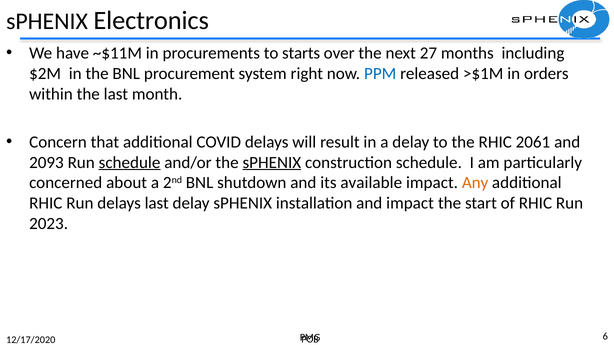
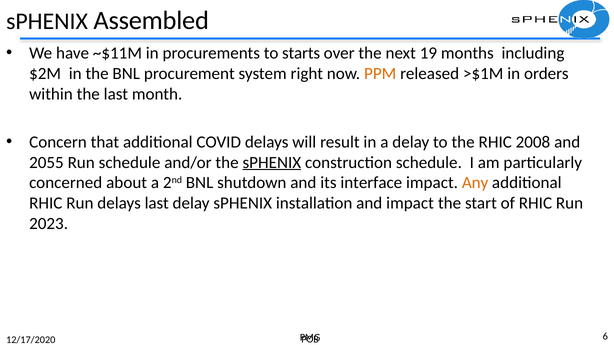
Electronics: Electronics -> Assembled (151, 21)
27: 27 -> 19 (428, 53)
PPM colour: blue -> orange (380, 74)
2061: 2061 -> 2008 (533, 142)
2093: 2093 -> 2055 (46, 163)
schedule underline: present -> none (130, 163)
available: available -> interface (371, 183)
